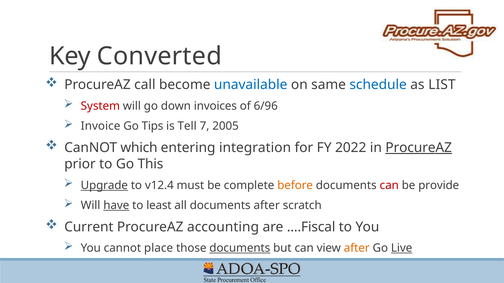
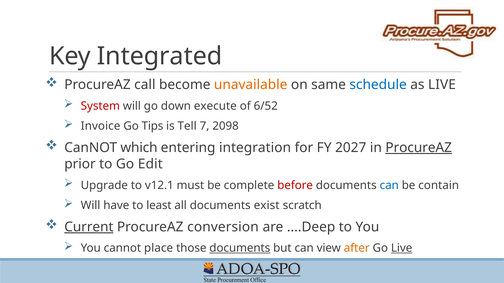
Converted: Converted -> Integrated (160, 56)
unavailable colour: blue -> orange (251, 85)
as LIST: LIST -> LIVE (442, 85)
invoices: invoices -> execute (215, 106)
6/96: 6/96 -> 6/52 (266, 106)
2005: 2005 -> 2098 (226, 126)
2022: 2022 -> 2027 (351, 148)
This: This -> Edit (150, 164)
Upgrade underline: present -> none (104, 186)
v12.4: v12.4 -> v12.1 (159, 186)
before colour: orange -> red (295, 186)
can colour: red -> blue (389, 186)
provide: provide -> contain (439, 186)
have underline: present -> none (116, 206)
documents after: after -> exist (267, 206)
Current underline: none -> present (89, 227)
accounting: accounting -> conversion (223, 227)
....Fiscal: ....Fiscal -> ....Deep (311, 227)
